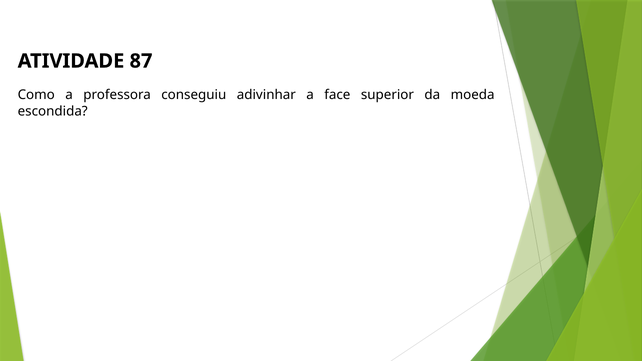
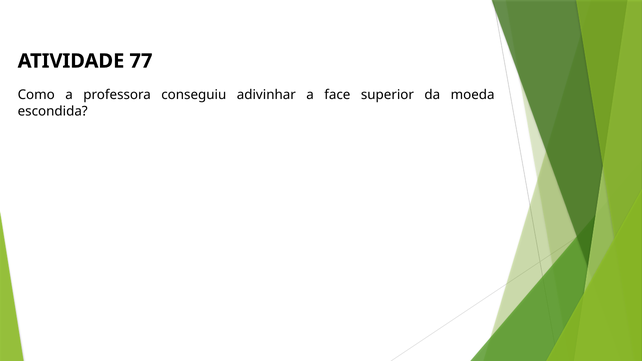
87: 87 -> 77 (141, 61)
